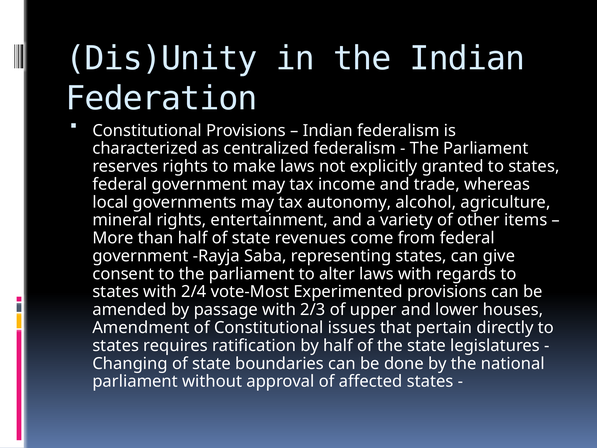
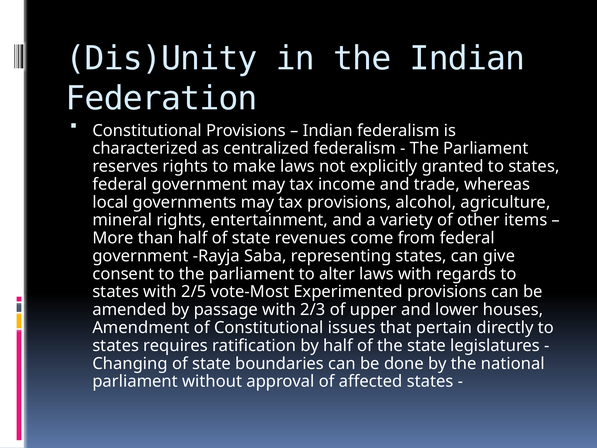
tax autonomy: autonomy -> provisions (349, 202)
2/4: 2/4 -> 2/5 (194, 292)
